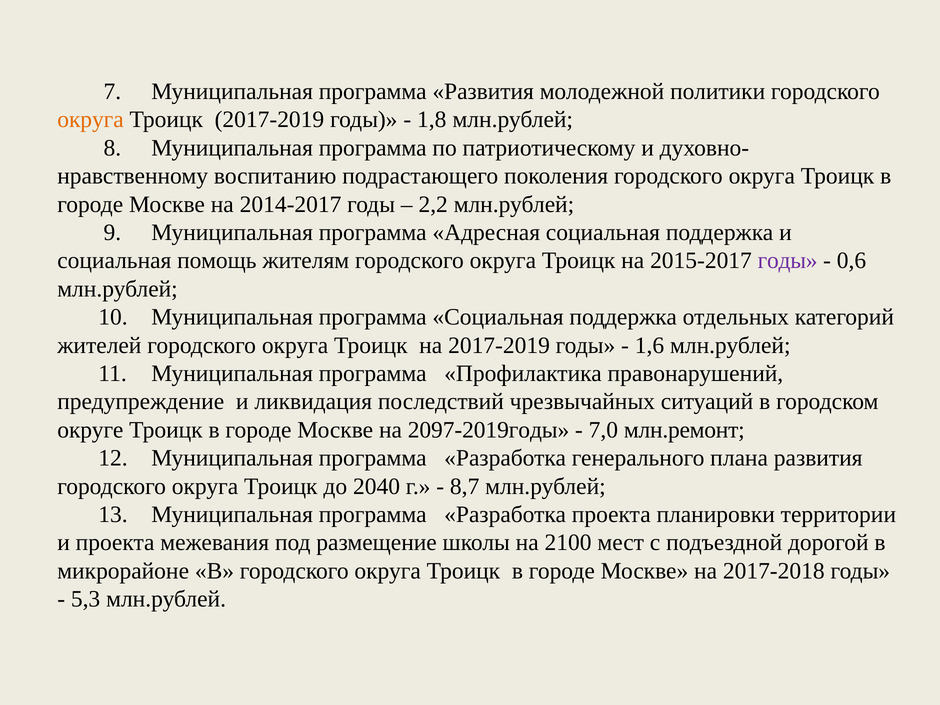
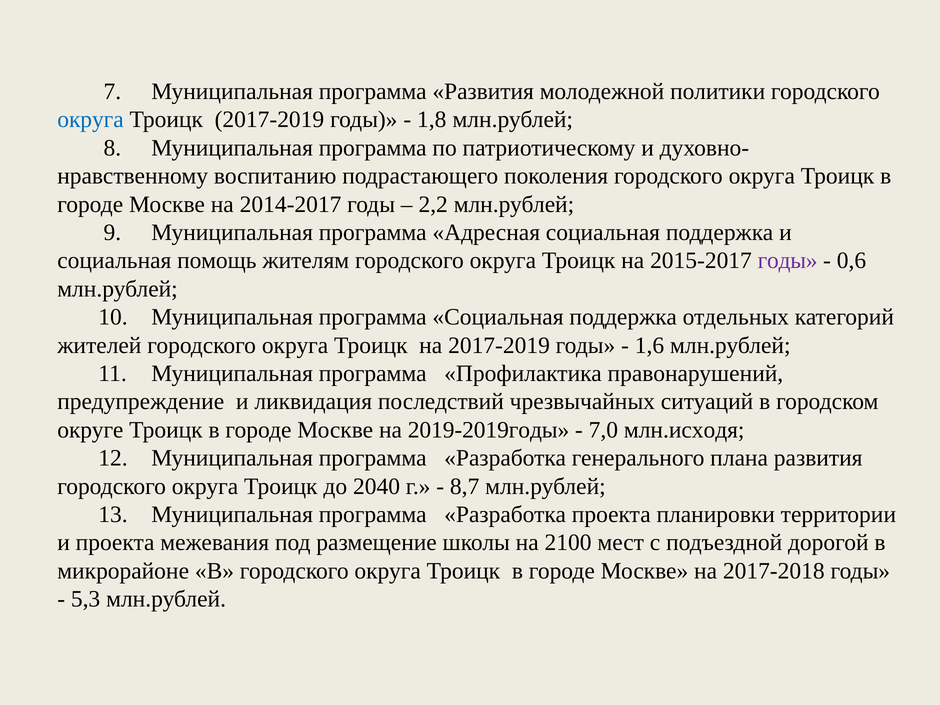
округа colour: orange -> blue (91, 120)
2097-2019годы: 2097-2019годы -> 2019-2019годы (489, 430)
млн.ремонт: млн.ремонт -> млн.исходя (684, 430)
